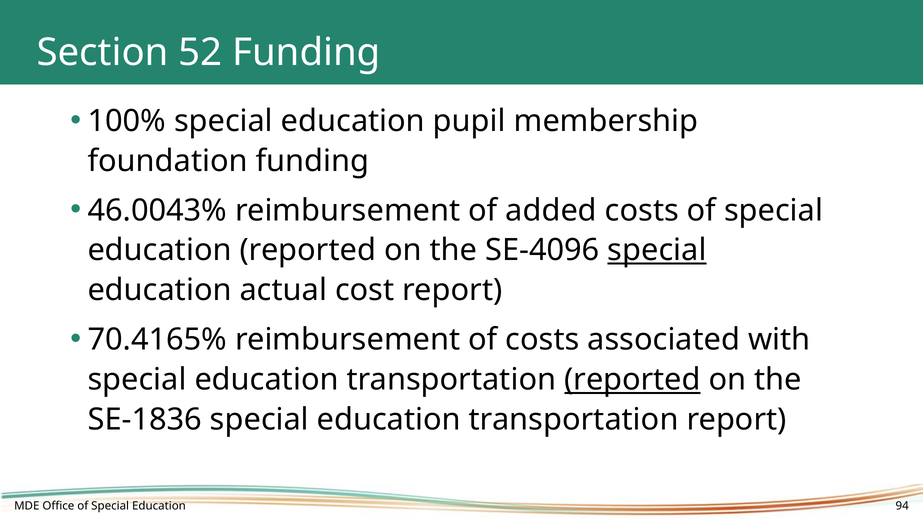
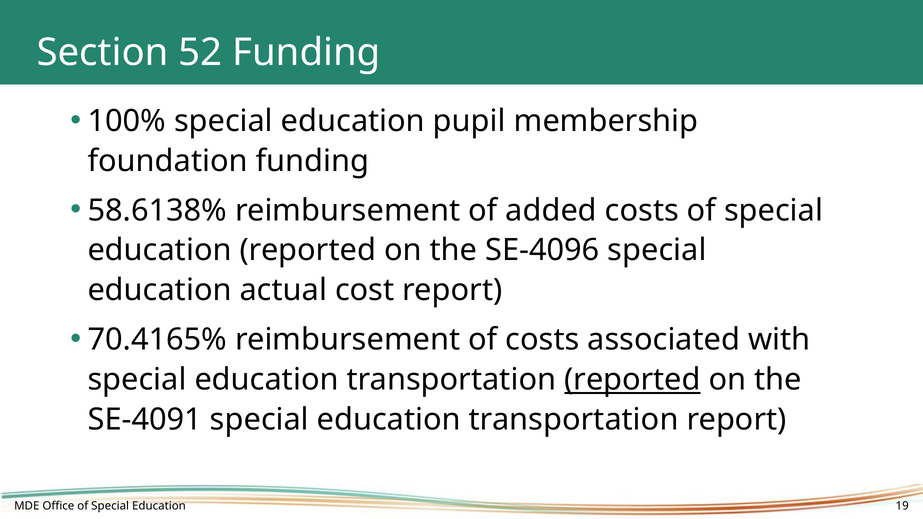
46.0043%: 46.0043% -> 58.6138% (157, 211)
special underline: present -> none (657, 250)
SE-1836: SE-1836 -> SE-4091 (145, 420)
94: 94 -> 19 (902, 506)
